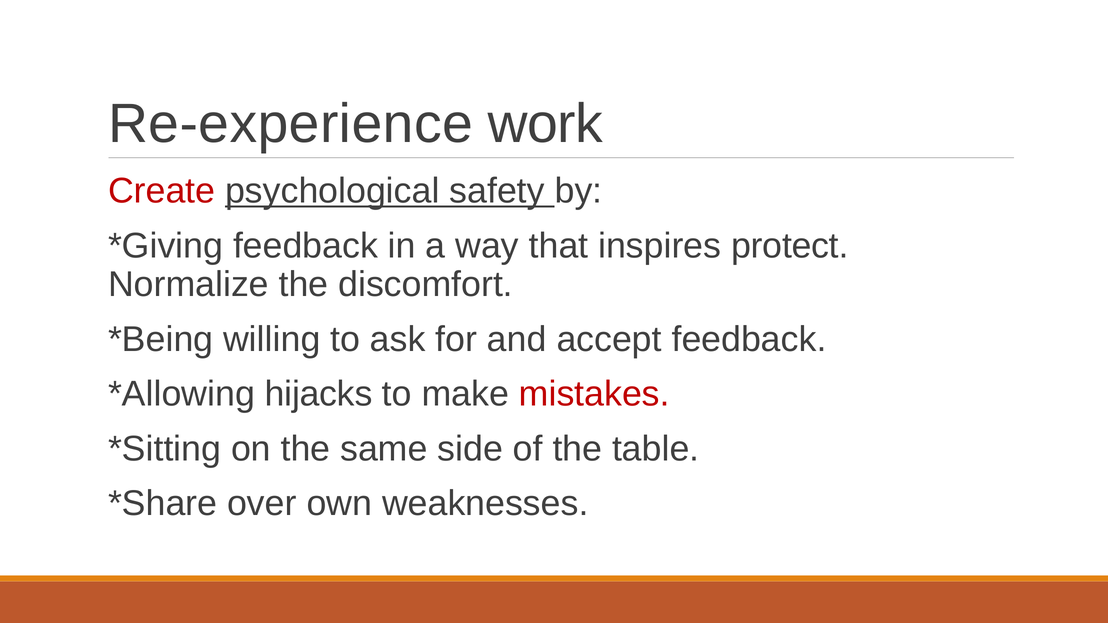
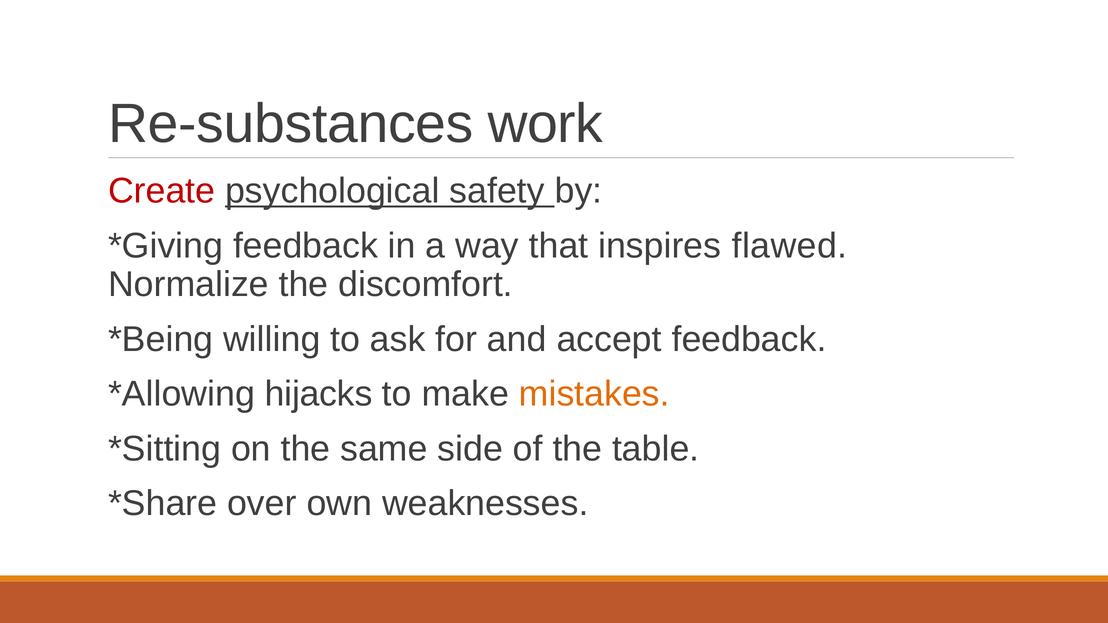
Re-experience: Re-experience -> Re-substances (291, 124)
protect: protect -> flawed (790, 246)
mistakes colour: red -> orange (594, 394)
